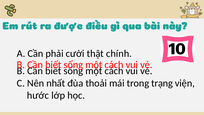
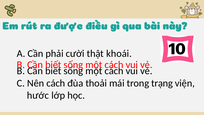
chính: chính -> khoái (119, 53)
Nên nhất: nhất -> cách (56, 83)
